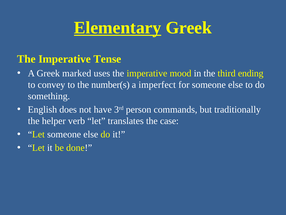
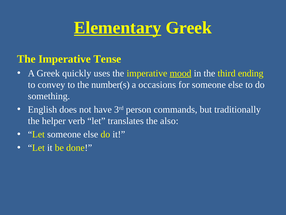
marked: marked -> quickly (77, 73)
mood underline: none -> present (181, 73)
imperfect: imperfect -> occasions (157, 85)
case: case -> also (169, 121)
